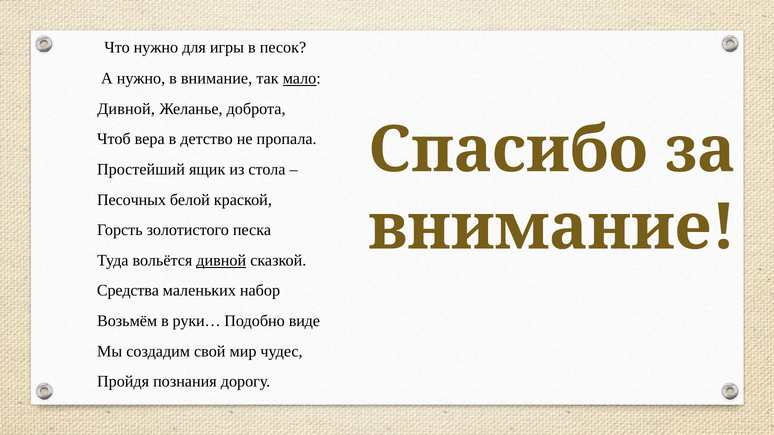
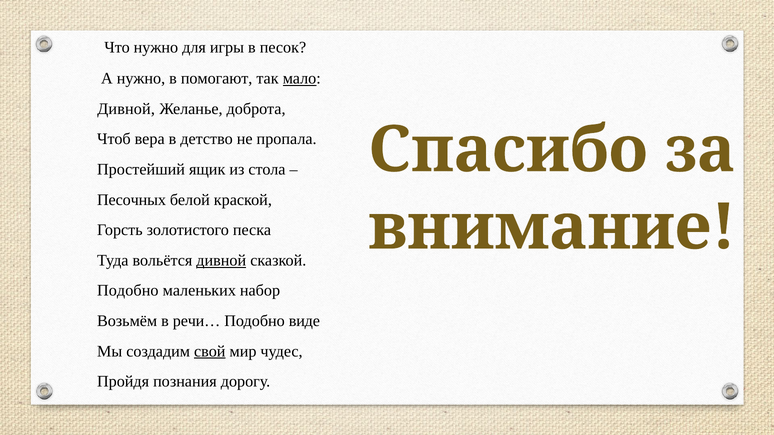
в внимание: внимание -> помогают (217, 79)
Средства: Средства -> Подобно (128, 291)
руки…: руки… -> речи… (197, 321)
свой underline: none -> present (210, 352)
